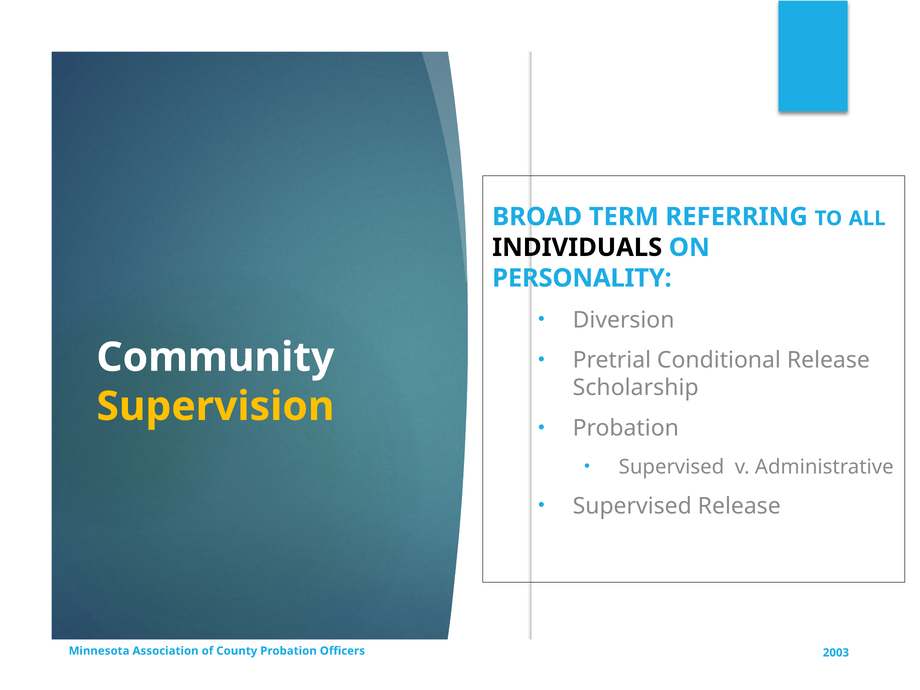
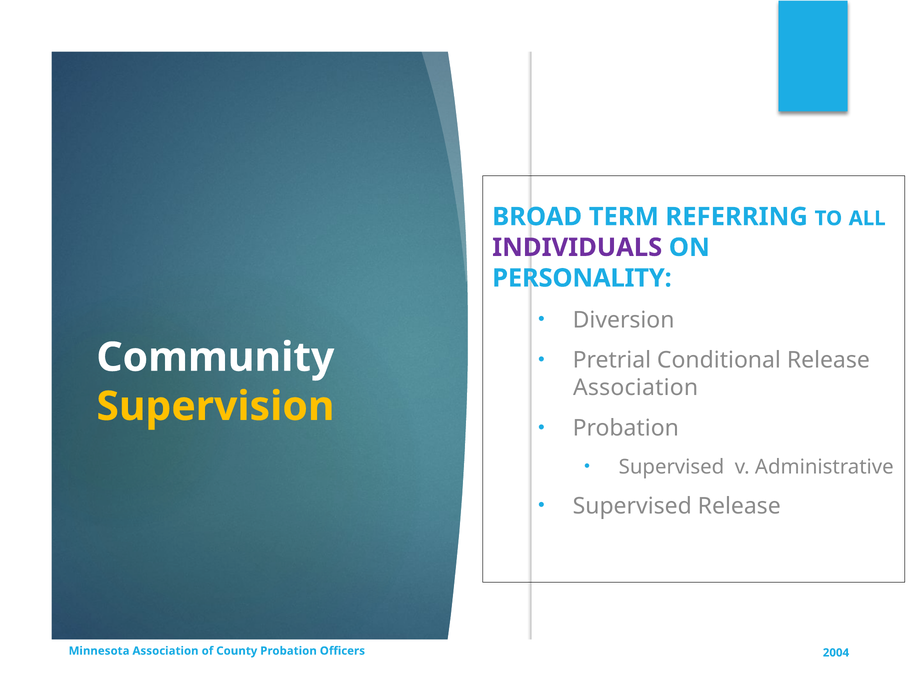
INDIVIDUALS colour: black -> purple (577, 247)
Scholarship: Scholarship -> Association (636, 388)
2003: 2003 -> 2004 (836, 653)
